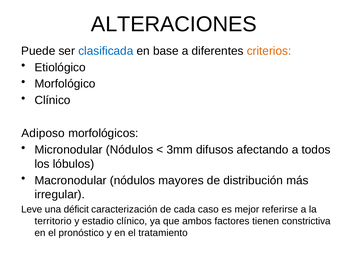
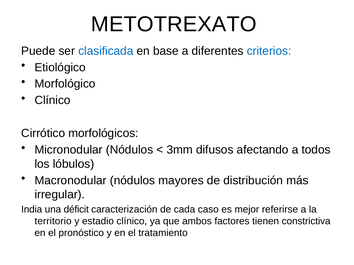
ALTERACIONES: ALTERACIONES -> METOTREXATO (174, 24)
criterios colour: orange -> blue (269, 51)
Adiposo: Adiposo -> Cirrótico (43, 134)
Leve: Leve -> India (32, 210)
